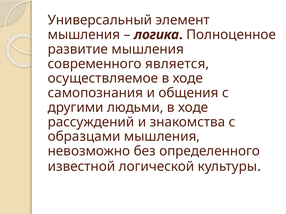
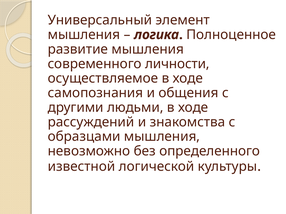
является: является -> личности (177, 64)
